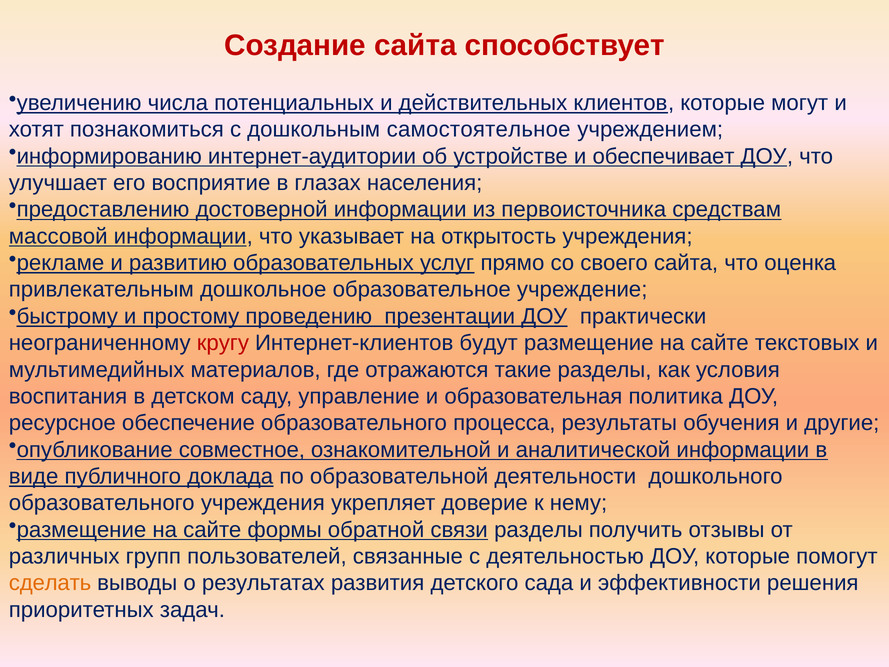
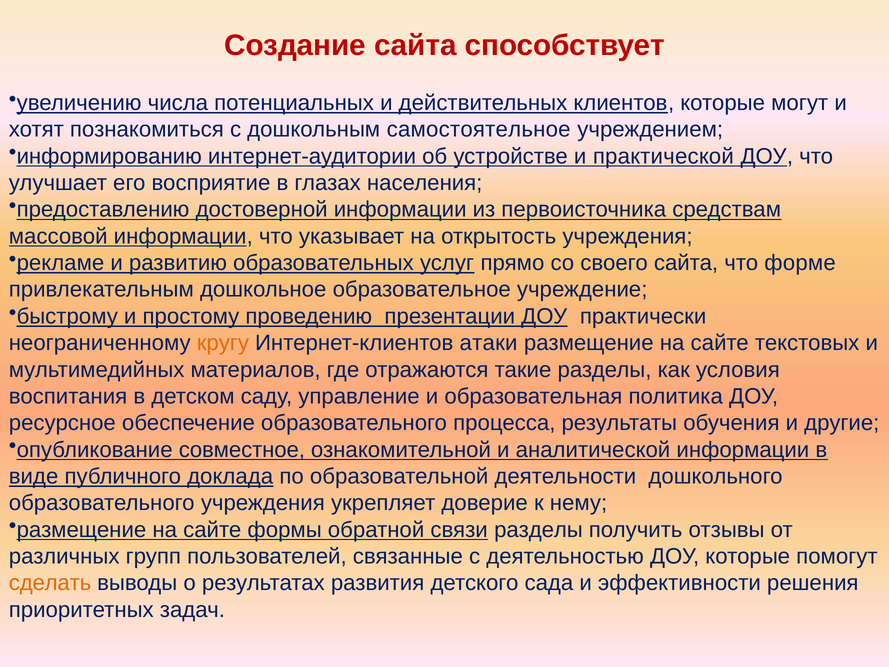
обеспечивает: обеспечивает -> практической (663, 156)
оценка: оценка -> форме (800, 263)
кругу colour: red -> orange (223, 343)
будут: будут -> атаки (489, 343)
